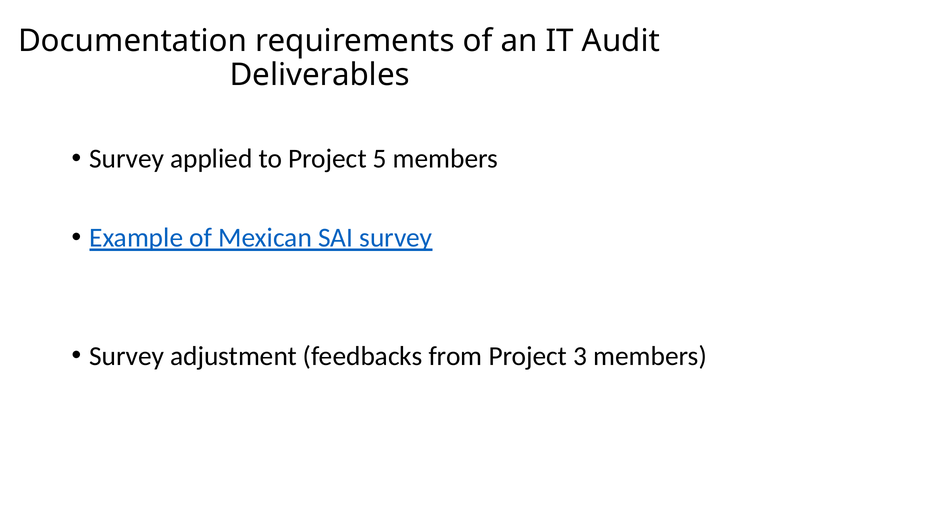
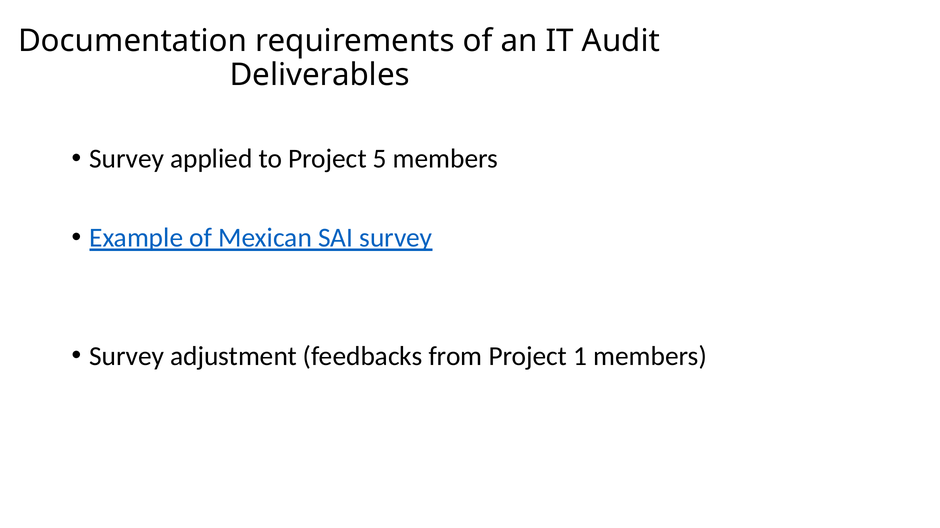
3: 3 -> 1 (580, 357)
